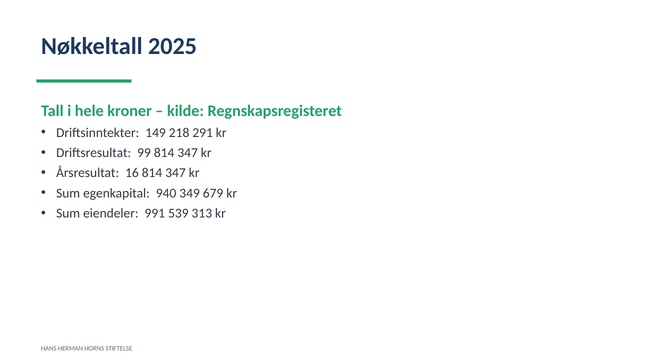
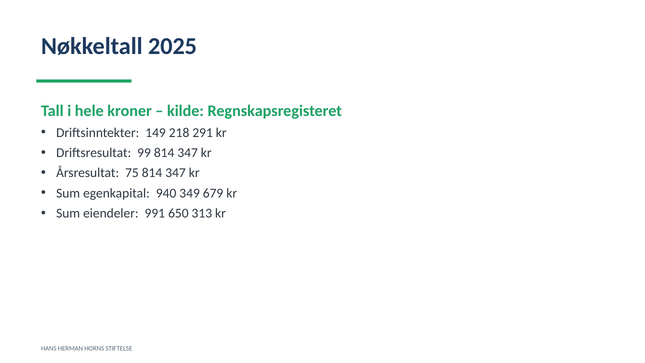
16: 16 -> 75 (132, 173)
539: 539 -> 650 (178, 213)
